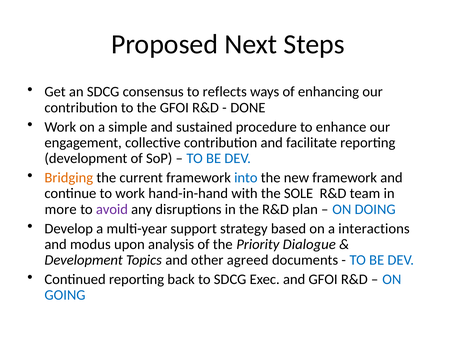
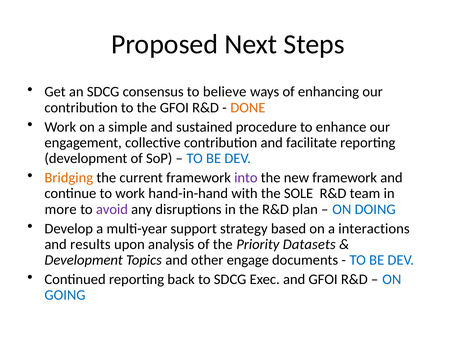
reflects: reflects -> believe (225, 92)
DONE colour: black -> orange (248, 108)
into colour: blue -> purple (246, 178)
modus: modus -> results (90, 244)
Dialogue: Dialogue -> Datasets (309, 244)
agreed: agreed -> engage (248, 260)
